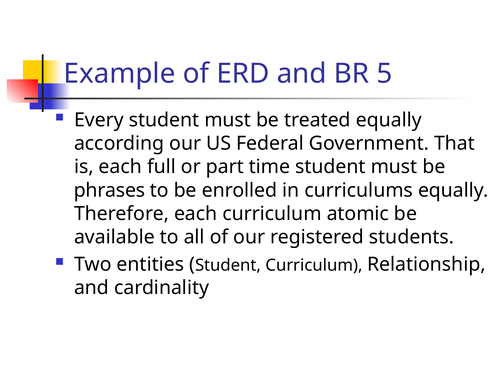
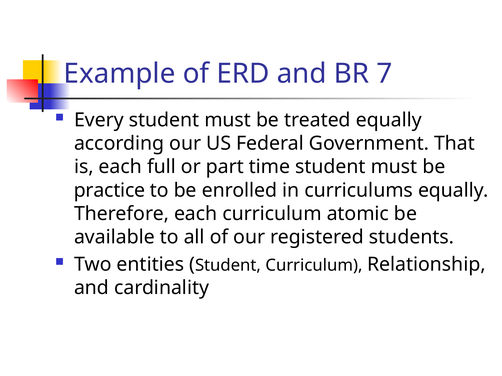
5: 5 -> 7 (385, 74)
phrases: phrases -> practice (109, 191)
